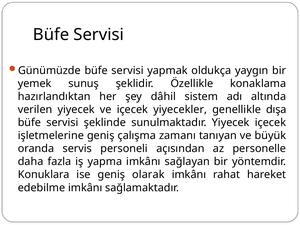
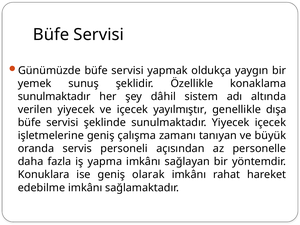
hazırlandıktan: hazırlandıktan -> sunulmaktadır (54, 96)
yiyecekler: yiyecekler -> yayılmıştır (180, 110)
